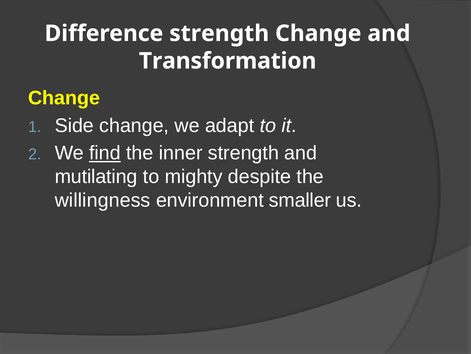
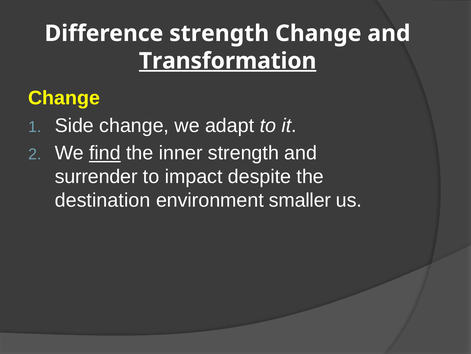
Transformation underline: none -> present (228, 61)
mutilating: mutilating -> surrender (96, 176)
mighty: mighty -> impact (194, 176)
willingness: willingness -> destination (103, 200)
